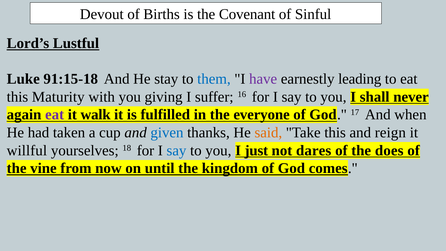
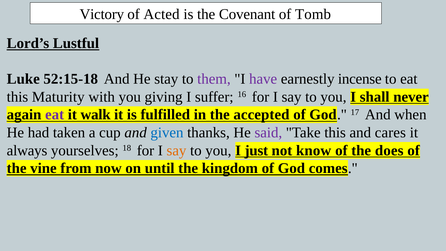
Devout: Devout -> Victory (102, 14)
Births: Births -> Acted (162, 14)
Sinful: Sinful -> Tomb (313, 14)
91:15-18: 91:15-18 -> 52:15-18 (71, 79)
them colour: blue -> purple (214, 79)
leading: leading -> incense (360, 79)
everyone: everyone -> accepted (261, 115)
said colour: orange -> purple (268, 133)
reign: reign -> cares (390, 133)
willful: willful -> always (27, 150)
say colour: blue -> orange (176, 150)
dares: dares -> know (314, 150)
